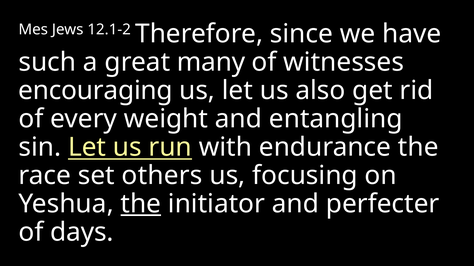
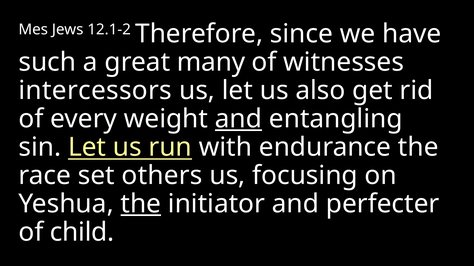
encouraging: encouraging -> intercessors (95, 91)
and underline: none -> present (238, 119)
days: days -> child (82, 233)
